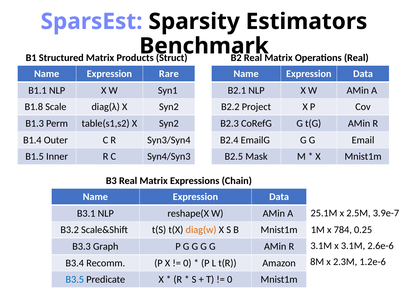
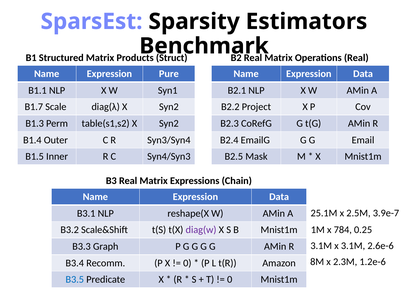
Rare: Rare -> Pure (169, 74)
B1.8: B1.8 -> B1.7 (34, 107)
diag(w colour: orange -> purple (201, 230)
